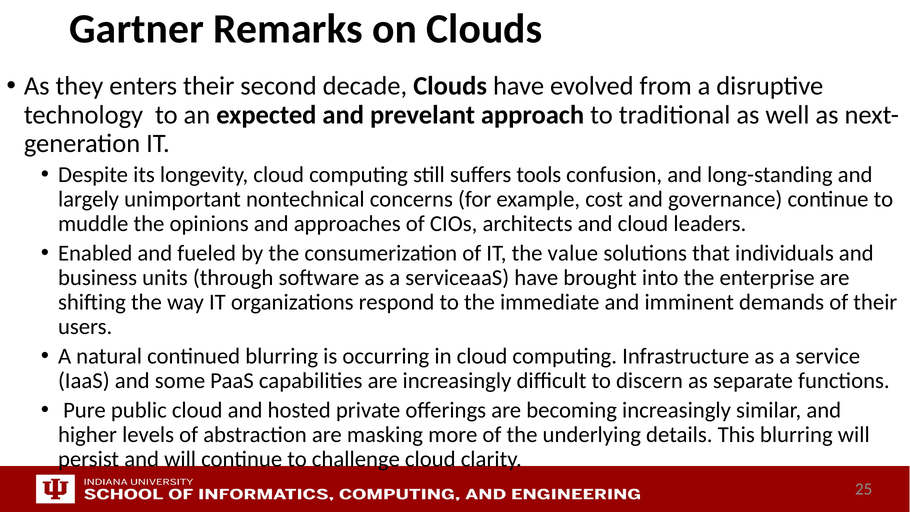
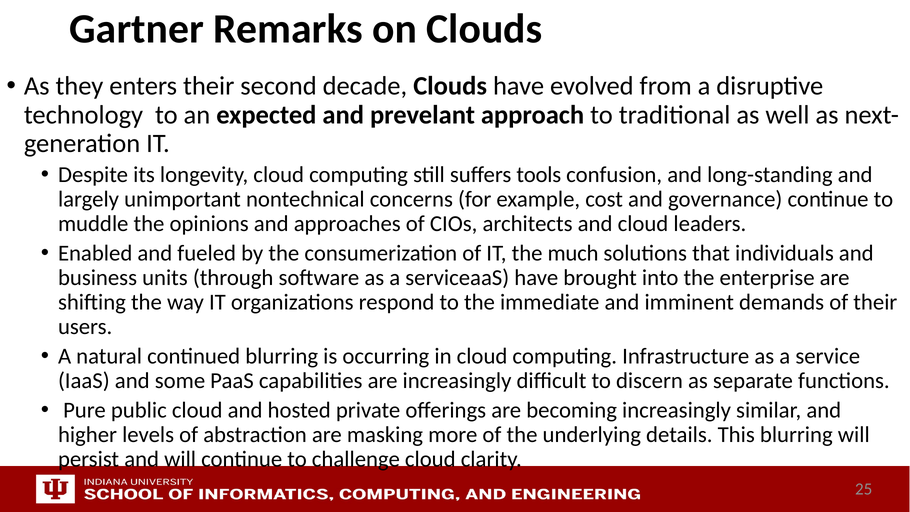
value: value -> much (573, 253)
